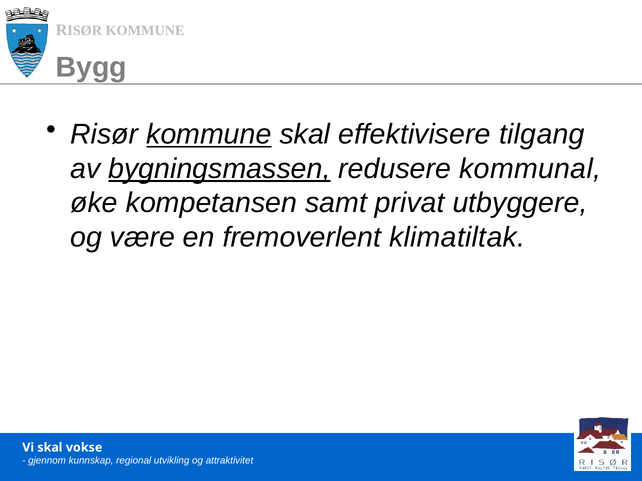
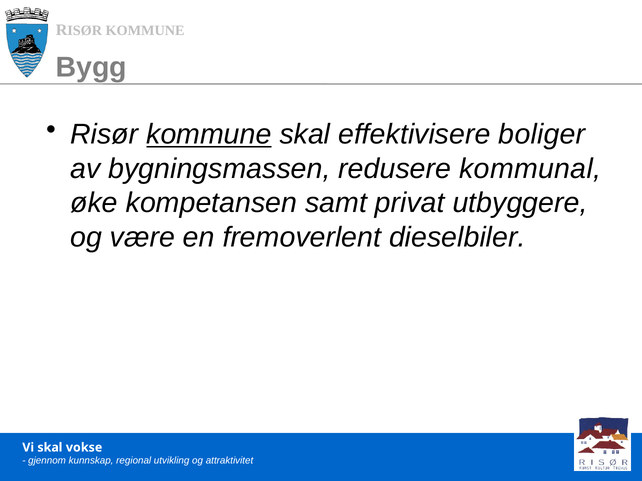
tilgang: tilgang -> boliger (542, 135)
bygningsmassen underline: present -> none (219, 169)
klimatiltak: klimatiltak -> dieselbiler (457, 237)
